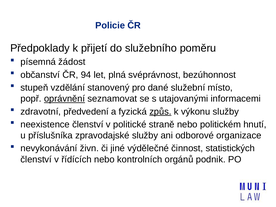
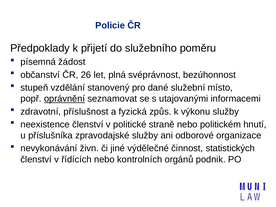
94: 94 -> 26 (86, 75)
předvedení: předvedení -> příslušnost (86, 112)
způs underline: present -> none (160, 112)
